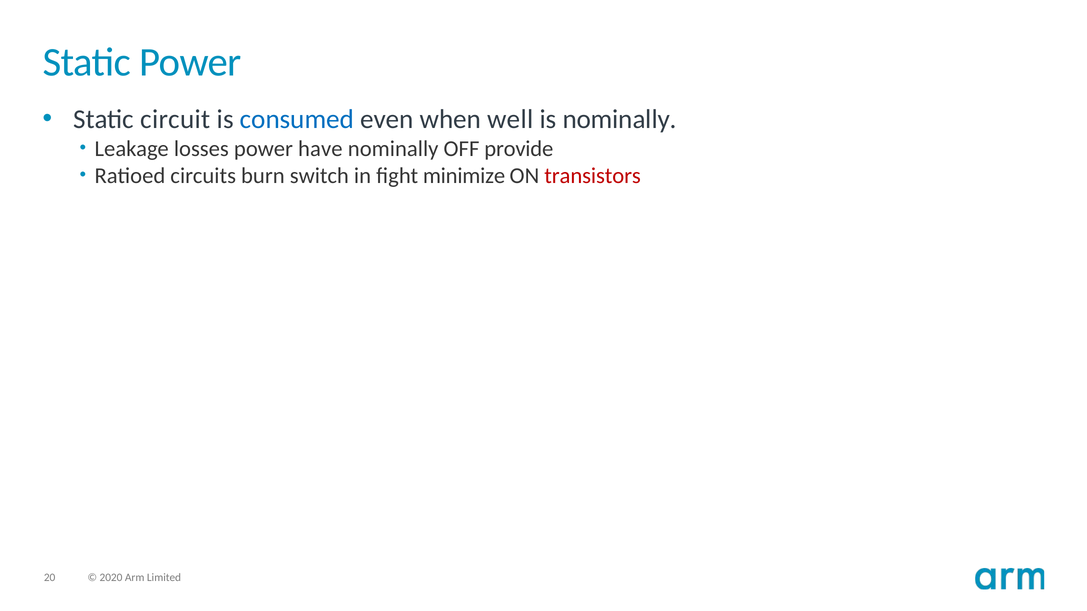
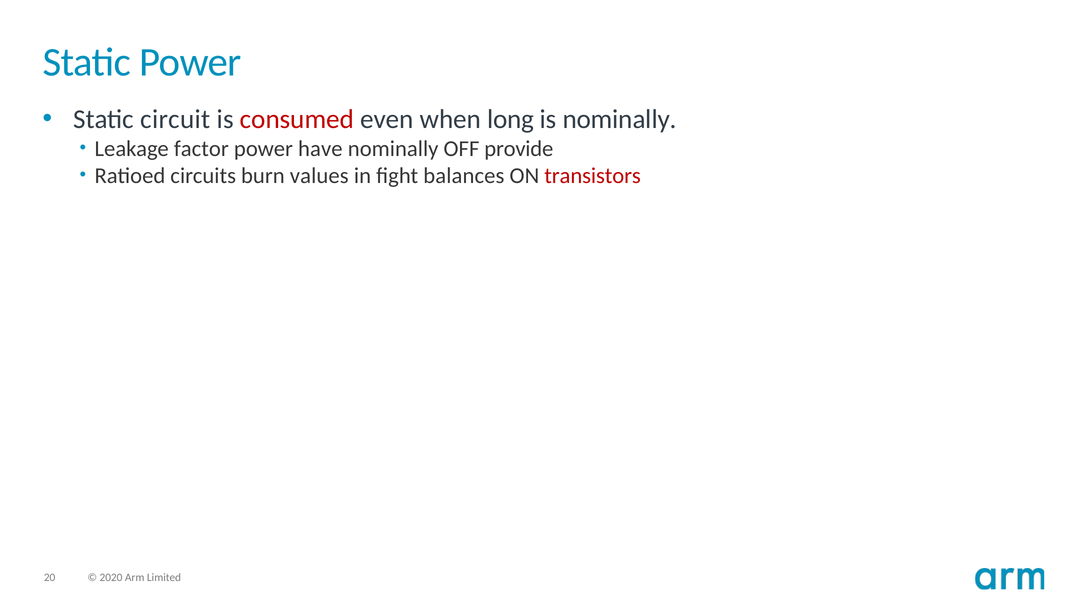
consumed colour: blue -> red (297, 119)
well: well -> long (511, 119)
losses: losses -> factor (201, 149)
switch: switch -> values (319, 176)
minimize: minimize -> balances (464, 176)
